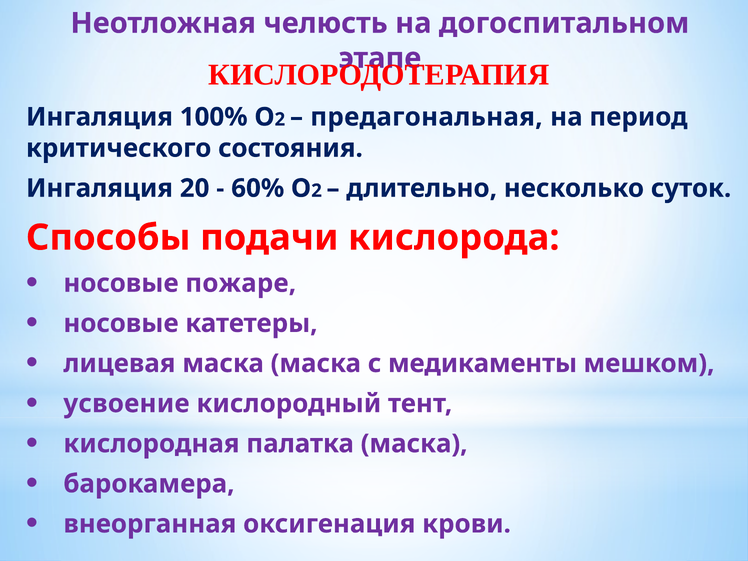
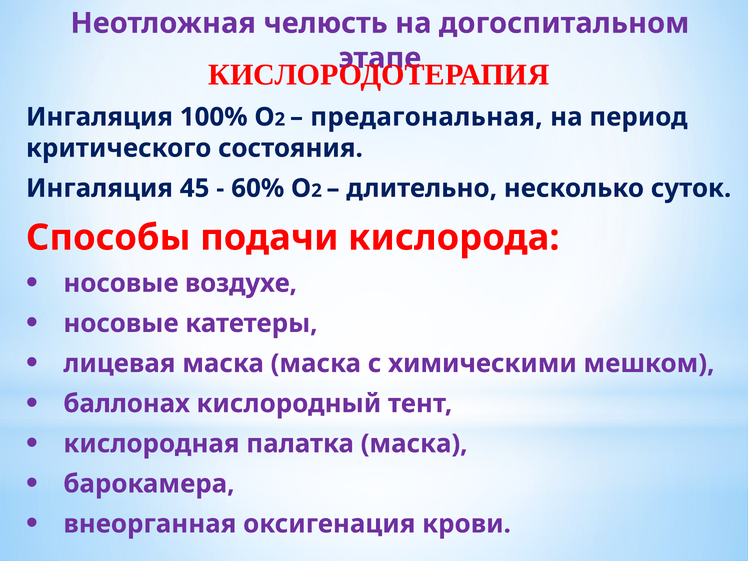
20: 20 -> 45 (195, 188)
пожаре: пожаре -> воздухе (241, 283)
медикаменты: медикаменты -> химическими (482, 363)
усвоение: усвоение -> баллонах (127, 404)
